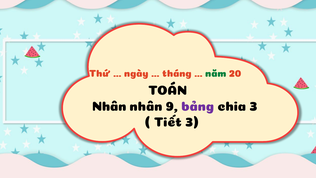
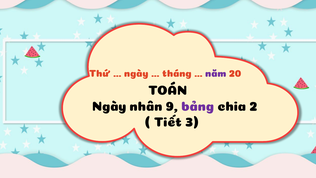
năm colour: green -> purple (216, 74)
Nhân: Nhân -> Ngày (109, 106)
chia 3: 3 -> 2 (253, 106)
